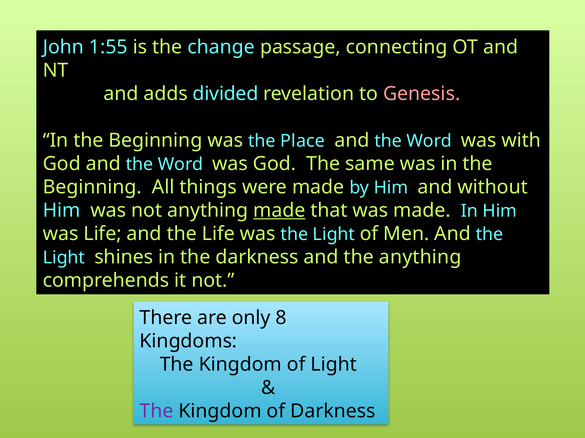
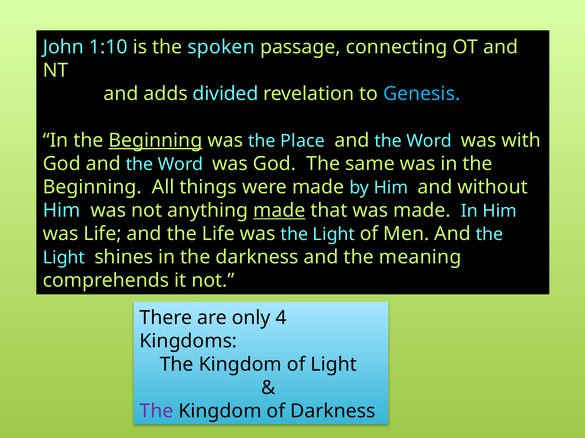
1:55: 1:55 -> 1:10 (108, 47)
change: change -> spoken (221, 47)
Genesis colour: pink -> light blue (422, 94)
Beginning underline: none -> present (155, 141)
the anything: anything -> meaning (420, 258)
8: 8 -> 4 (281, 318)
